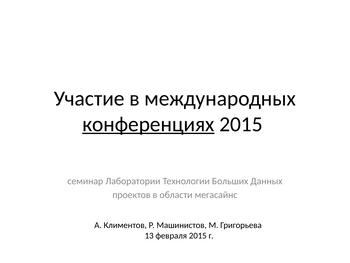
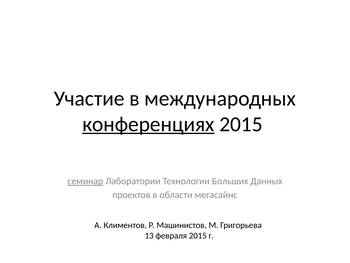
семинар underline: none -> present (85, 181)
